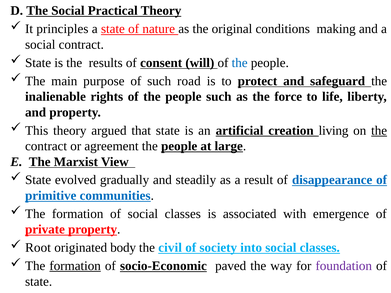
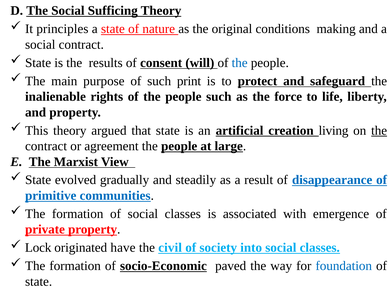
Practical: Practical -> Sufficing (113, 11)
road: road -> print (189, 81)
Root: Root -> Lock (38, 248)
body: body -> have (123, 248)
formation underline: present -> none (75, 266)
foundation colour: purple -> blue (344, 266)
